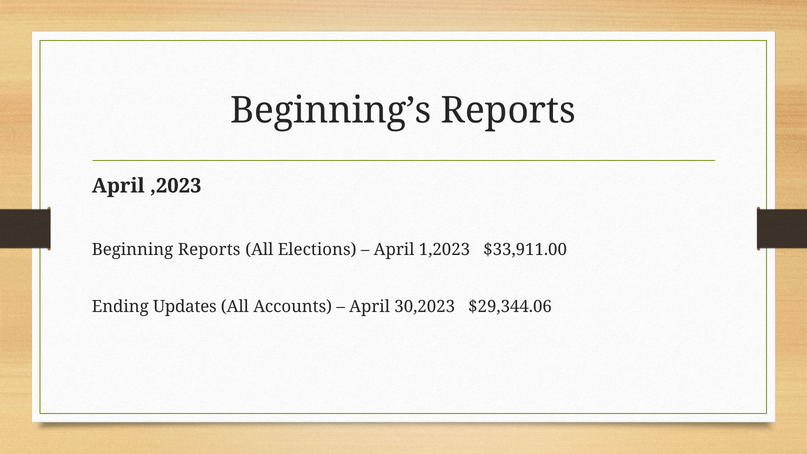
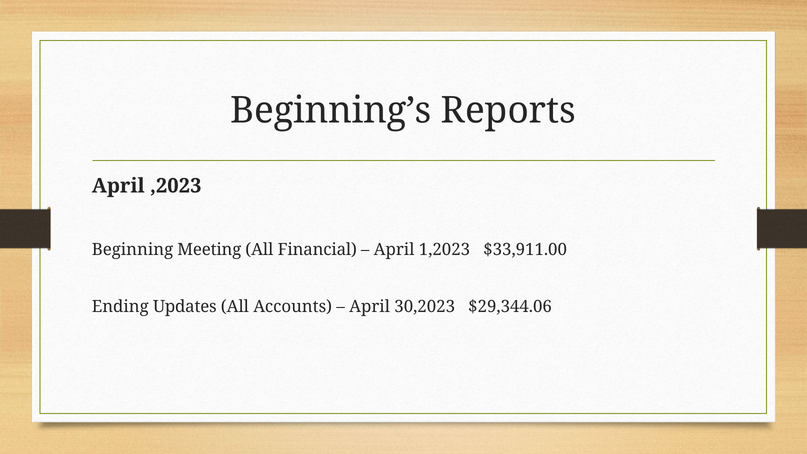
Beginning Reports: Reports -> Meeting (209, 249)
Elections: Elections -> Financial (317, 249)
